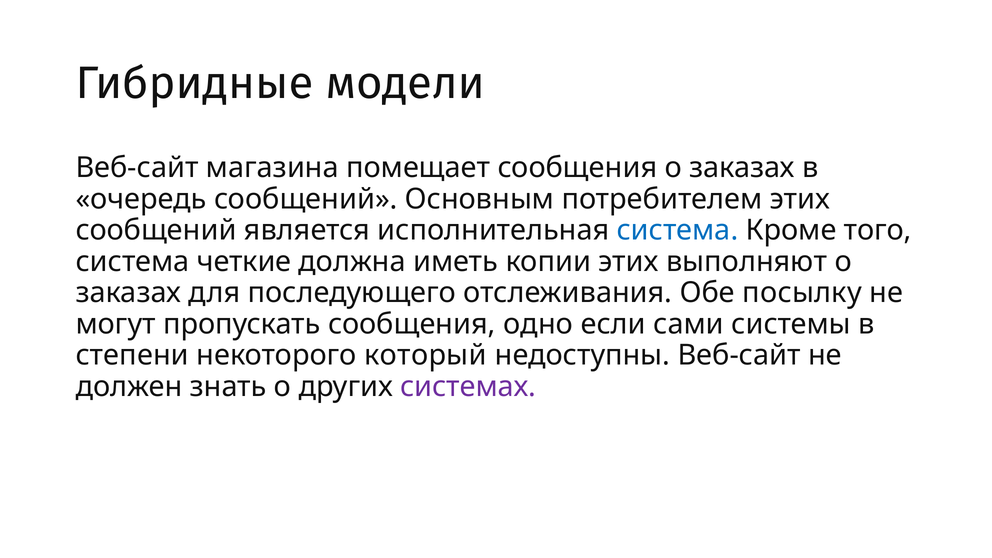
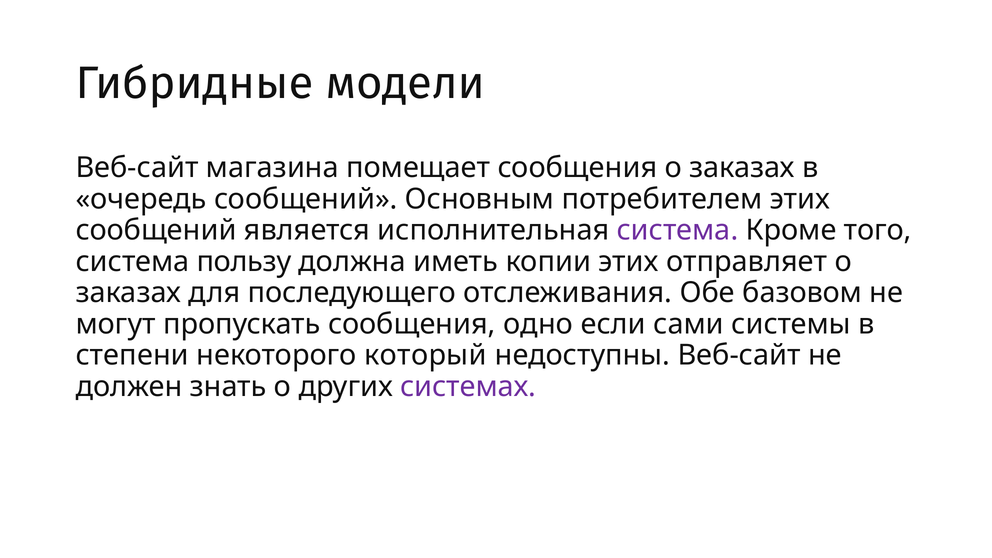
система colour: blue -> purple (678, 230)
четкие: четкие -> пользу (244, 261)
выполняют: выполняют -> отправляет (747, 261)
посылку: посылку -> базовом (802, 293)
